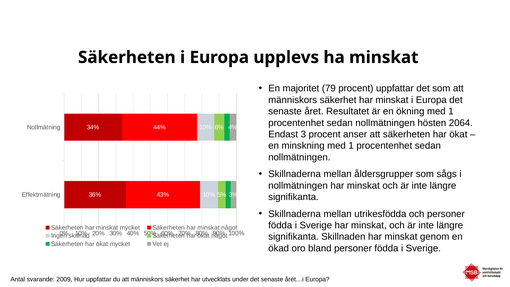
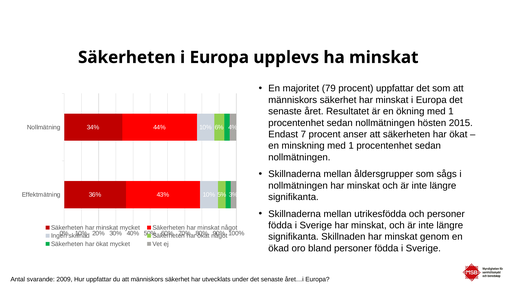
2064: 2064 -> 2015 (461, 123)
3: 3 -> 7 (303, 134)
